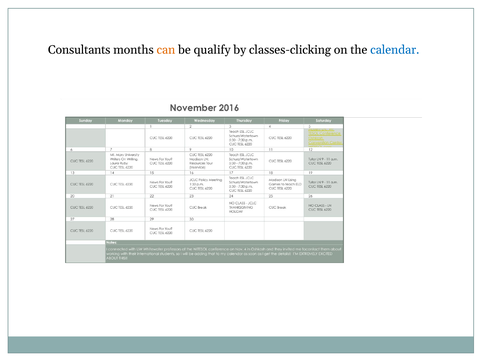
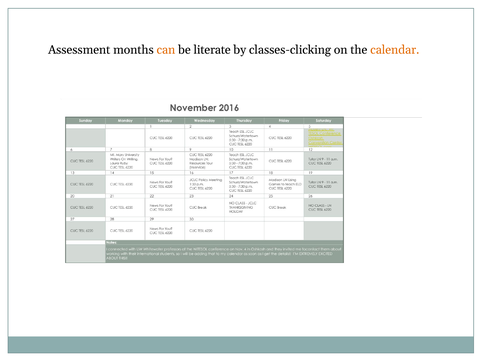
Consultants: Consultants -> Assessment (79, 50)
qualify: qualify -> literate (212, 50)
calendar colour: blue -> orange (395, 50)
